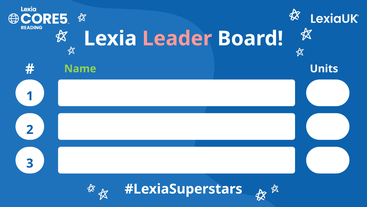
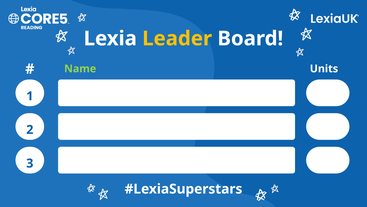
Leader colour: pink -> yellow (177, 38)
